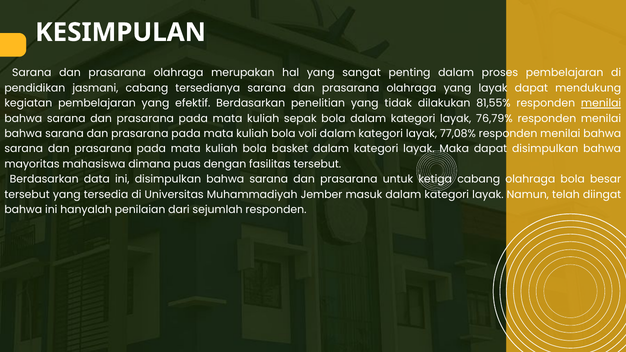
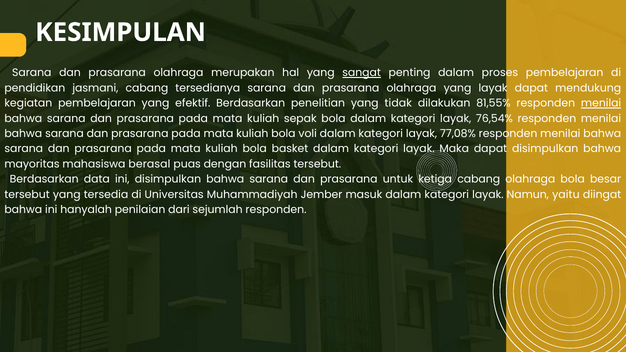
sangat underline: none -> present (362, 73)
76,79%: 76,79% -> 76,54% (494, 119)
dimana: dimana -> berasal (149, 164)
telah: telah -> yaitu (566, 195)
